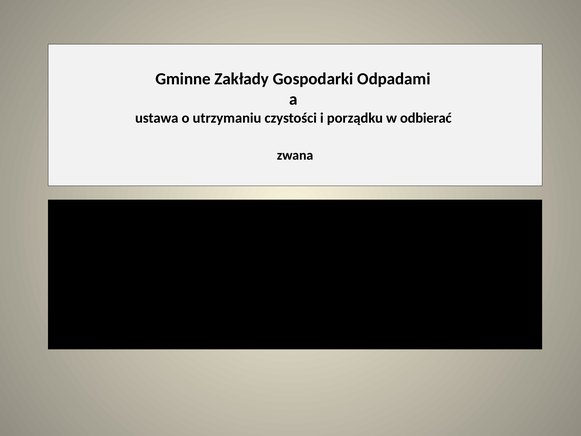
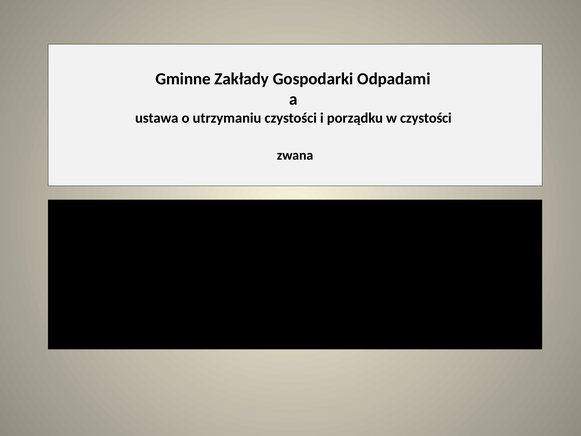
w odbierać: odbierać -> czystości (426, 118)
